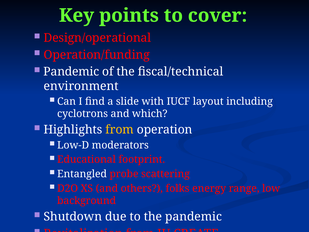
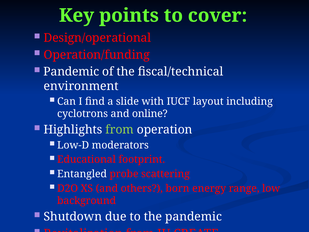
which: which -> online (150, 114)
from colour: yellow -> light green (120, 130)
folks: folks -> born (177, 188)
